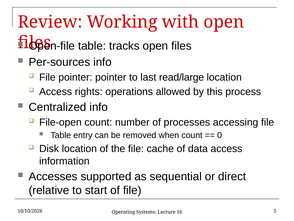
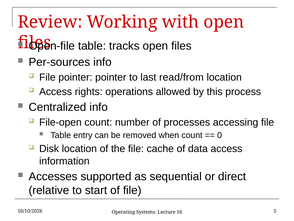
read/large: read/large -> read/from (181, 77)
